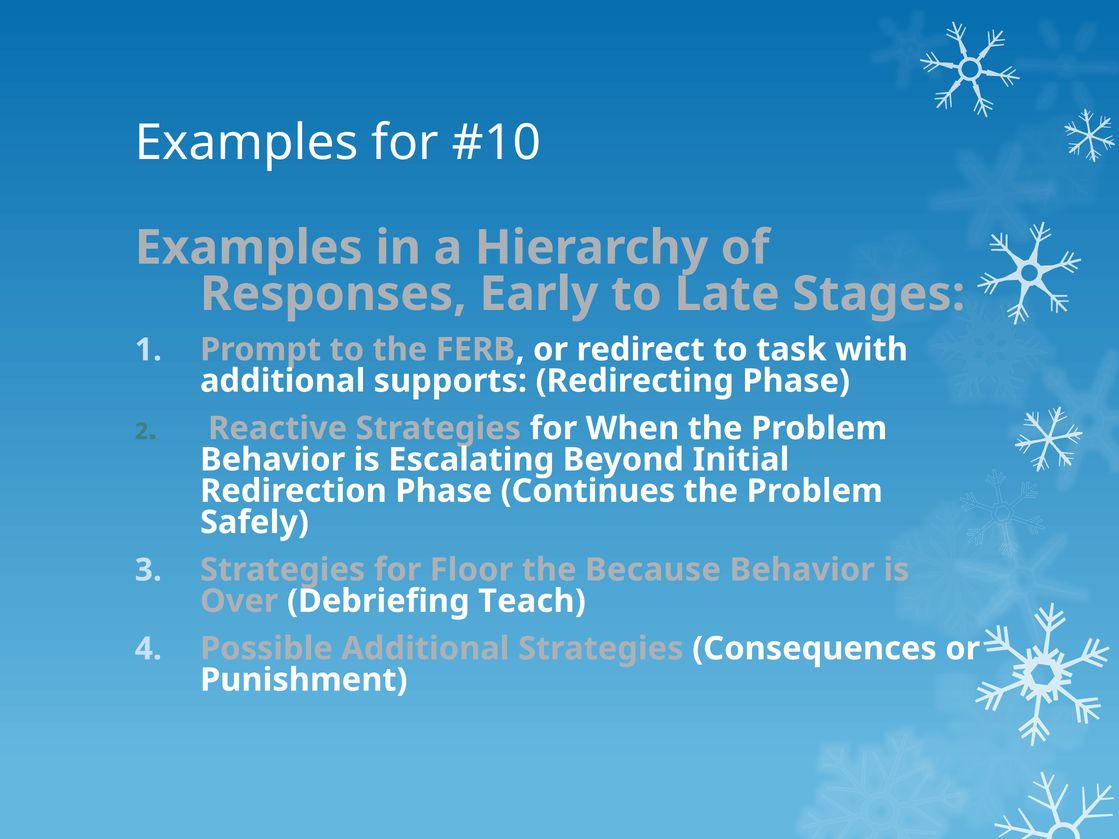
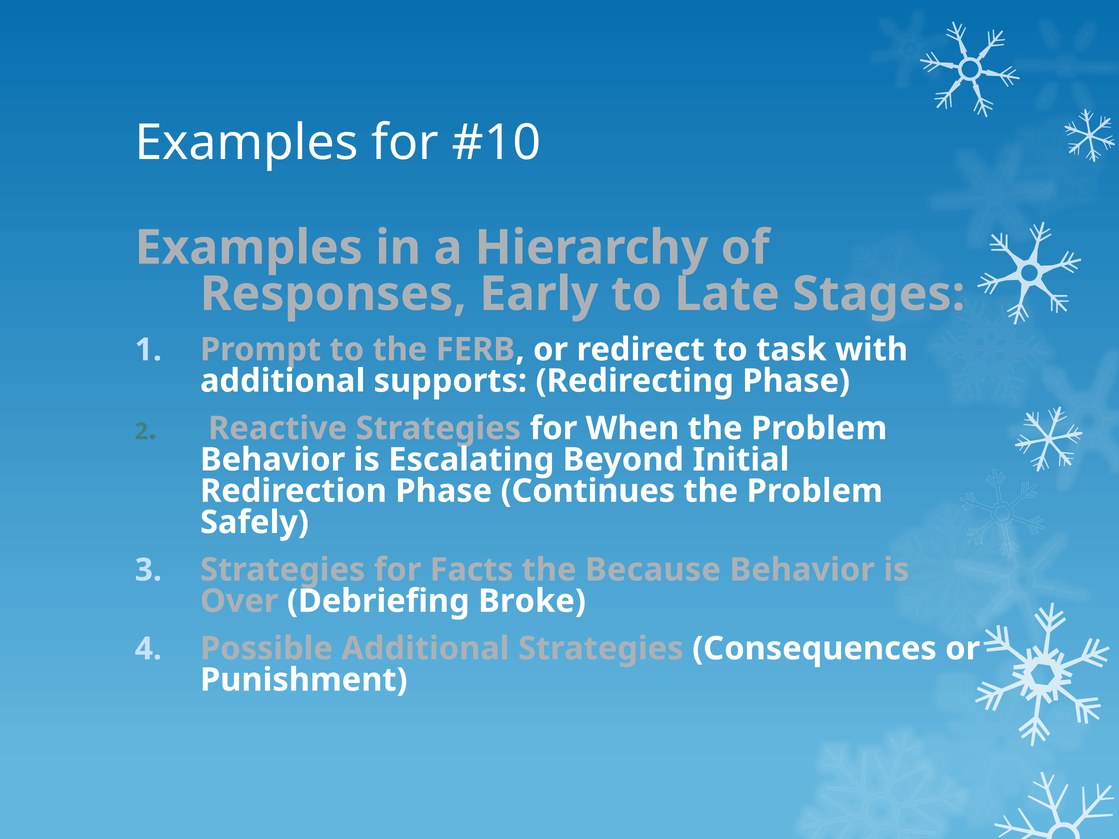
Floor: Floor -> Facts (472, 570)
Teach: Teach -> Broke (532, 601)
